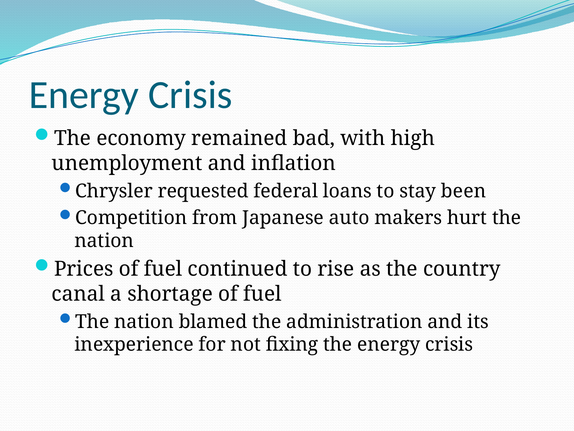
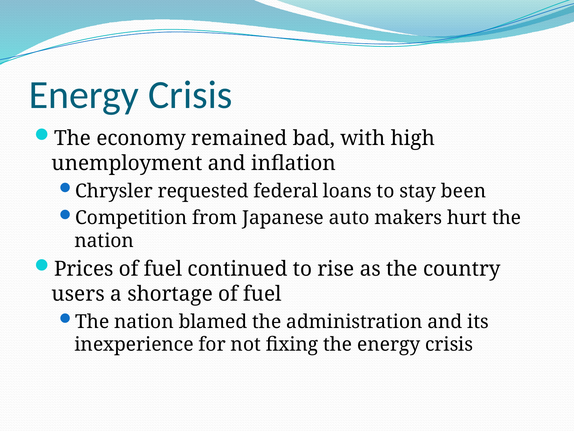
canal: canal -> users (78, 294)
